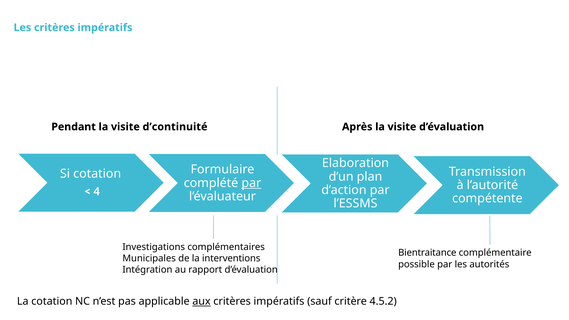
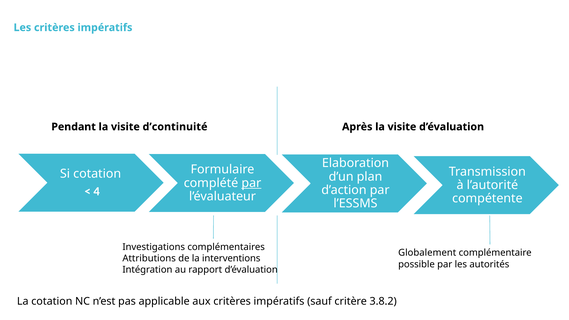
Bientraitance: Bientraitance -> Globalement (427, 253)
Municipales: Municipales -> Attributions (149, 259)
aux underline: present -> none (201, 301)
4.5.2: 4.5.2 -> 3.8.2 (383, 301)
